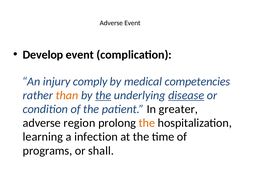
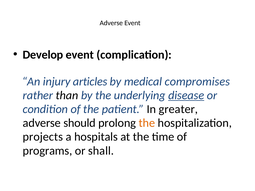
comply: comply -> articles (90, 82)
competencies: competencies -> compromises (197, 82)
than colour: orange -> black (67, 95)
the underline: present -> none (103, 95)
region: region -> should (80, 123)
learning: learning -> projects (43, 137)
infection: infection -> hospitals (96, 137)
